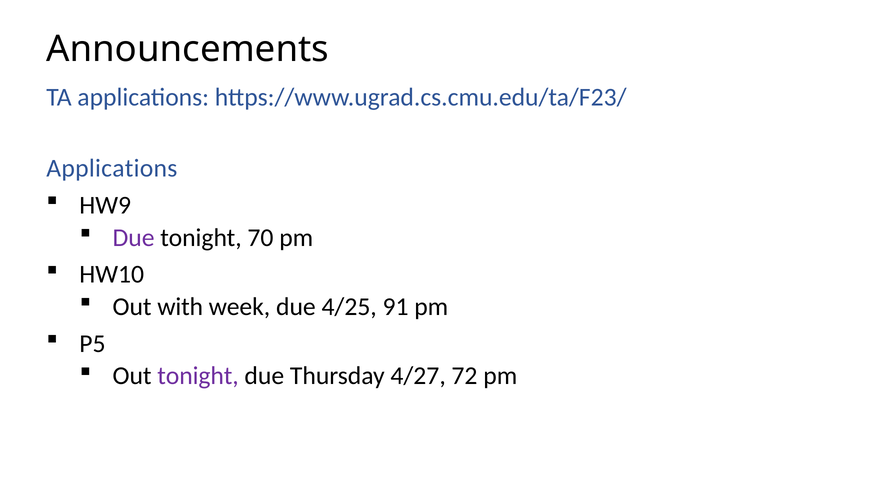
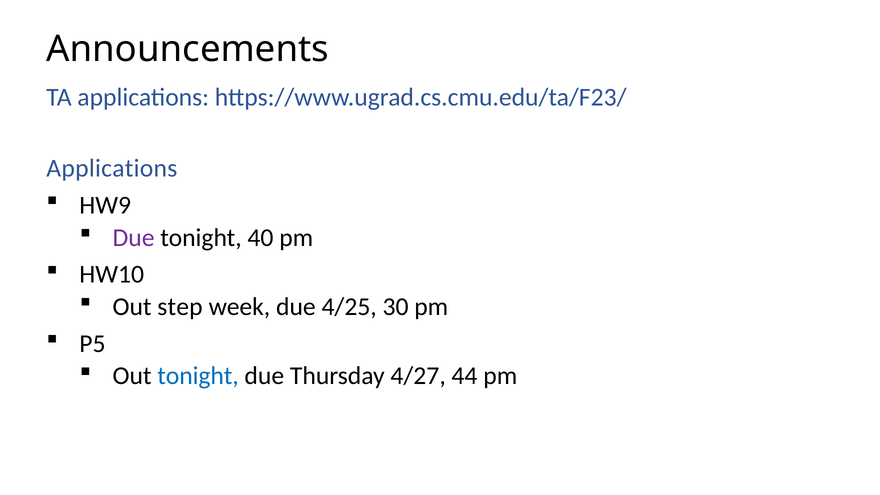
70: 70 -> 40 (260, 238)
with: with -> step (180, 307)
91: 91 -> 30 (396, 307)
tonight colour: purple -> blue (198, 376)
72: 72 -> 44 (464, 376)
